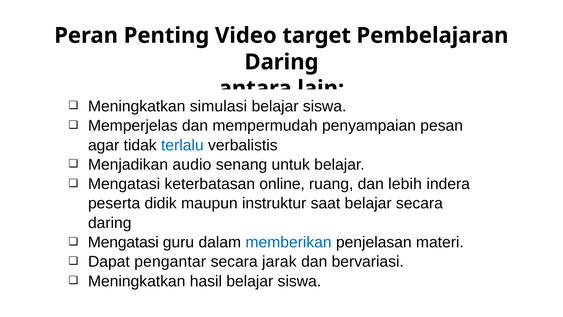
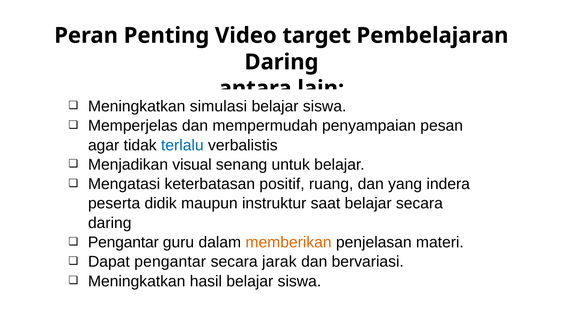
audio: audio -> visual (192, 164)
online: online -> positif (282, 184)
lebih: lebih -> yang (405, 184)
Mengatasi: Mengatasi -> Pengantar (123, 242)
memberikan colour: blue -> orange (289, 242)
